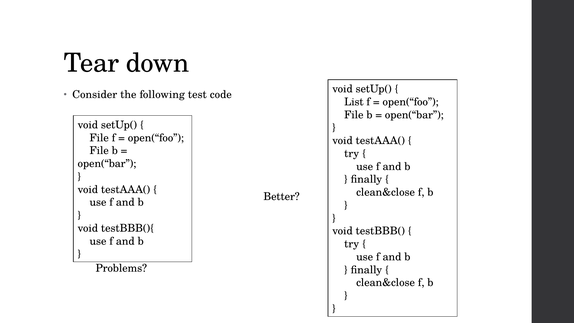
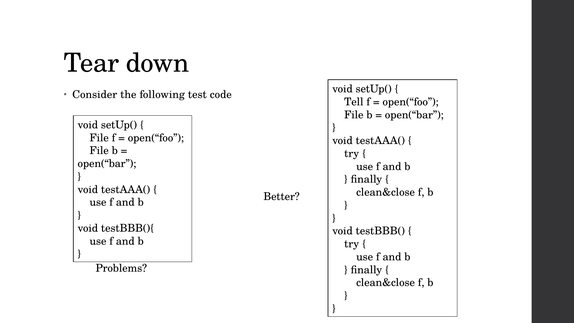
List: List -> Tell (354, 102)
